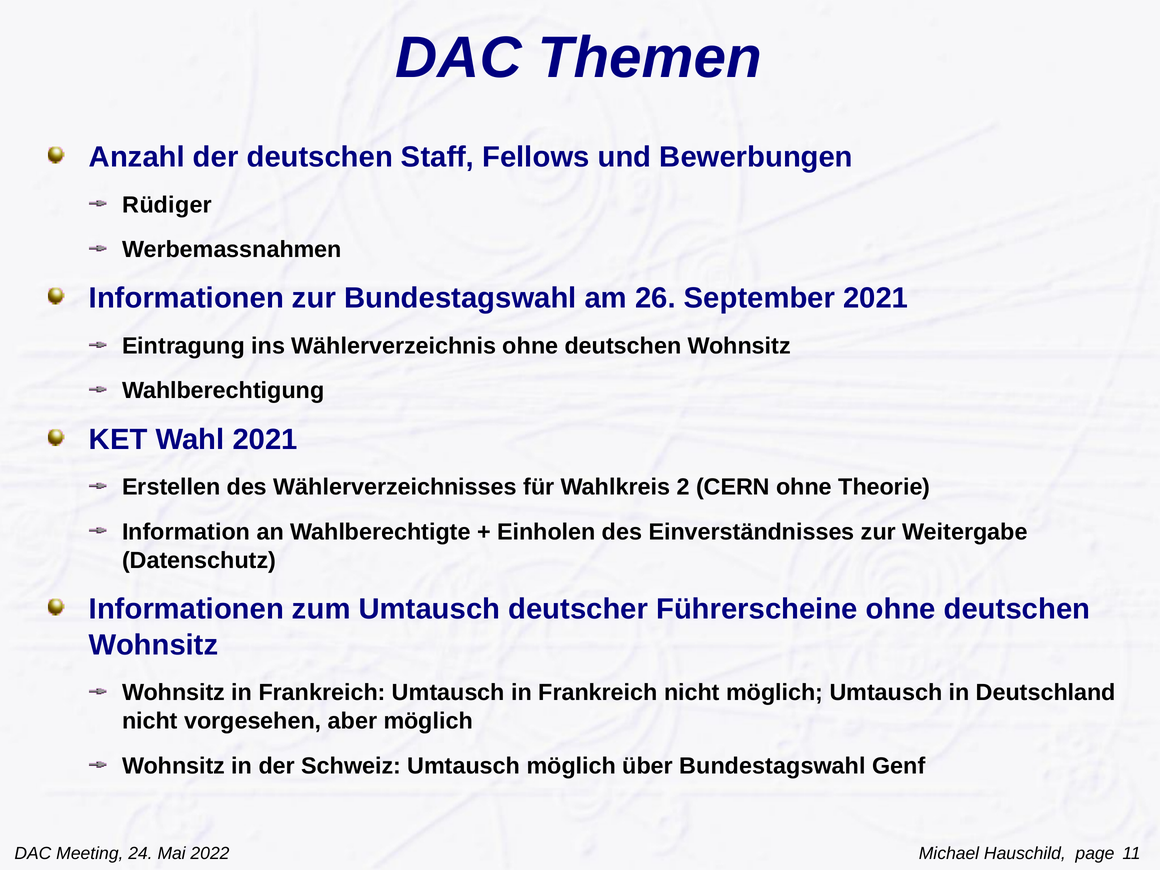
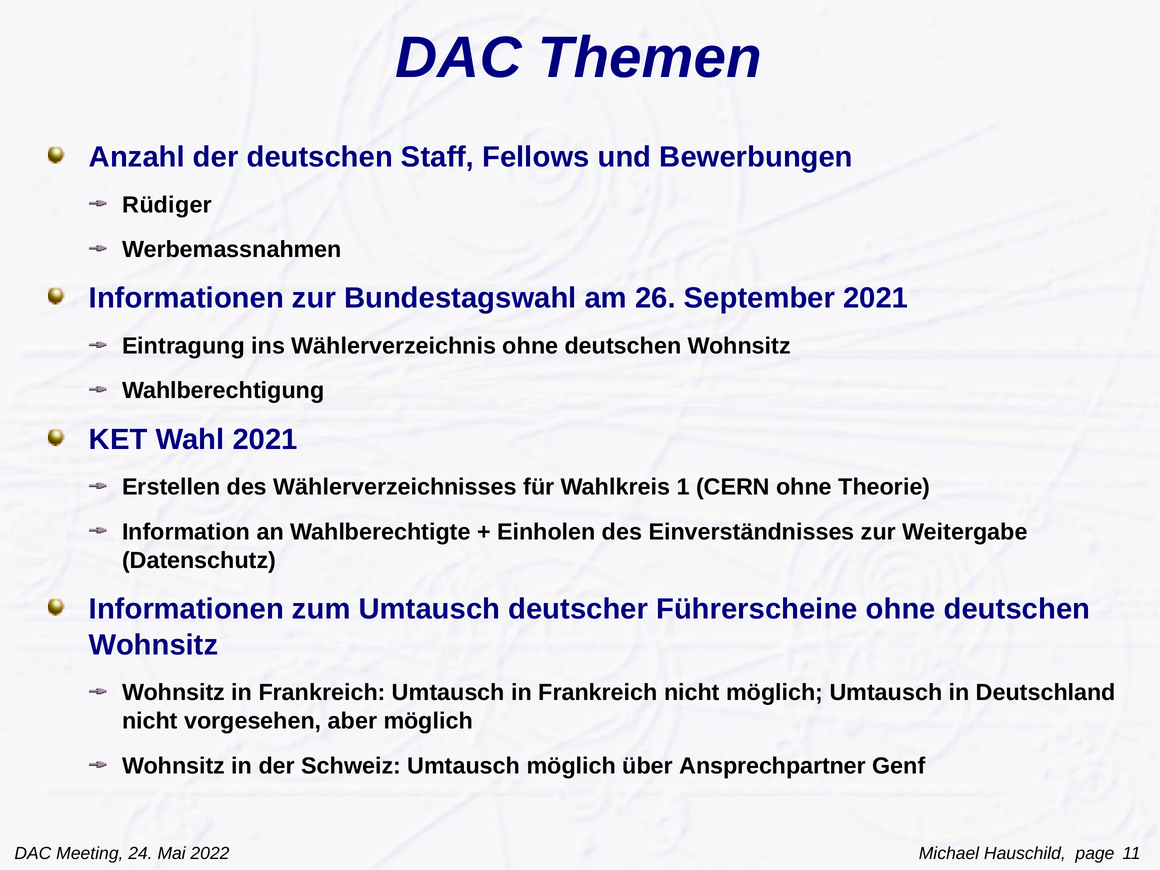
2: 2 -> 1 (683, 487)
über Bundestagswahl: Bundestagswahl -> Ansprechpartner (773, 766)
